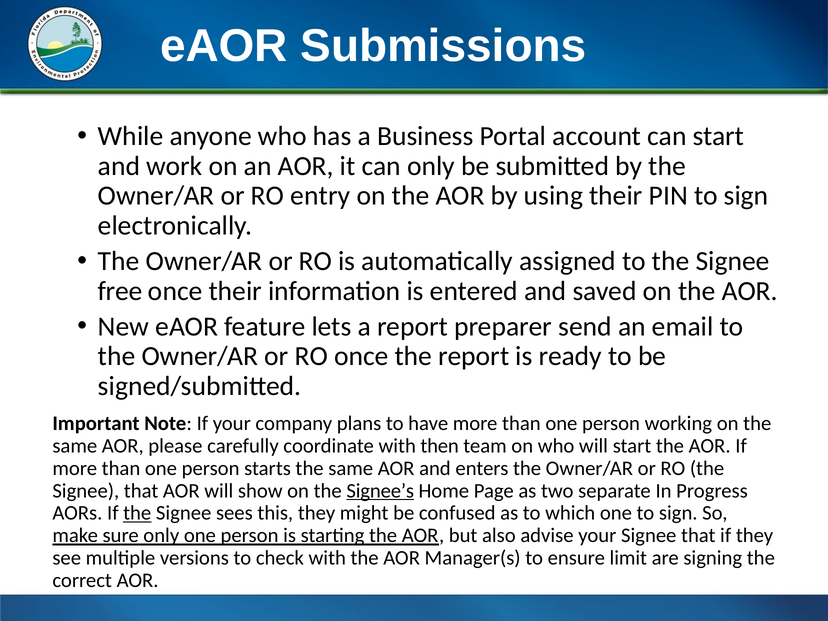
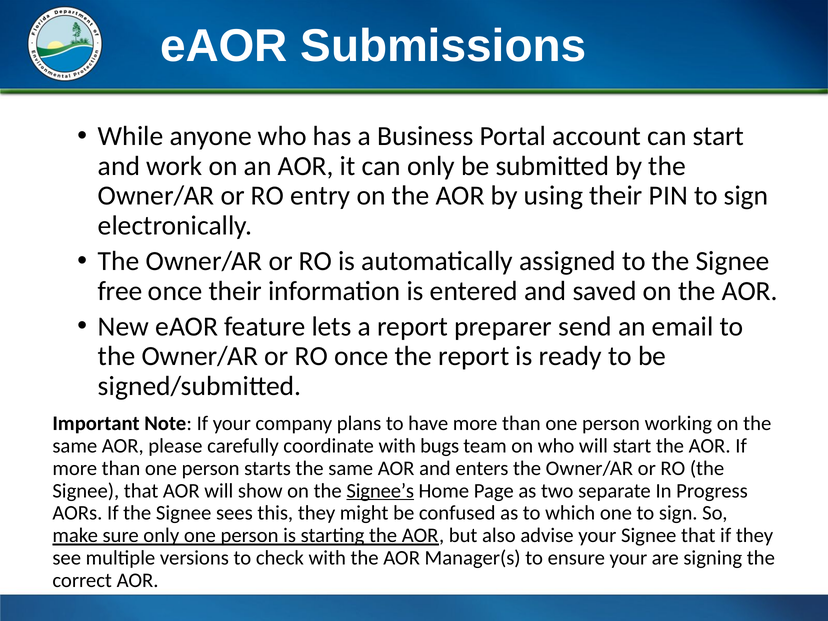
then: then -> bugs (440, 446)
the underline: present -> none (137, 513)
ensure limit: limit -> your (628, 558)
